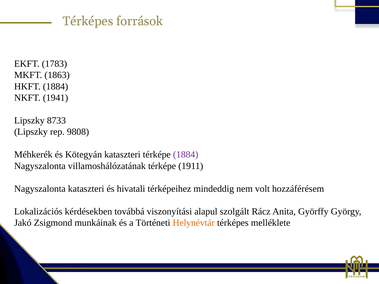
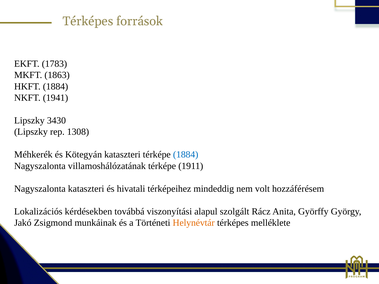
8733: 8733 -> 3430 (56, 121)
9808: 9808 -> 1308 (78, 132)
1884 colour: purple -> blue (186, 155)
